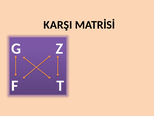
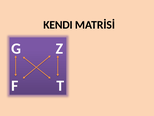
KARŞI: KARŞI -> KENDI (58, 25)
